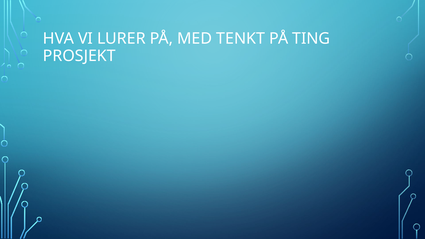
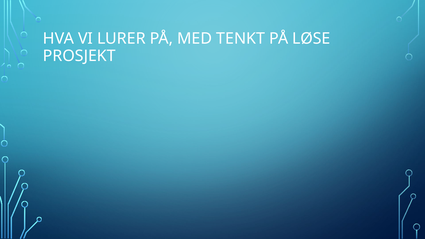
TING: TING -> LØSE (311, 39)
